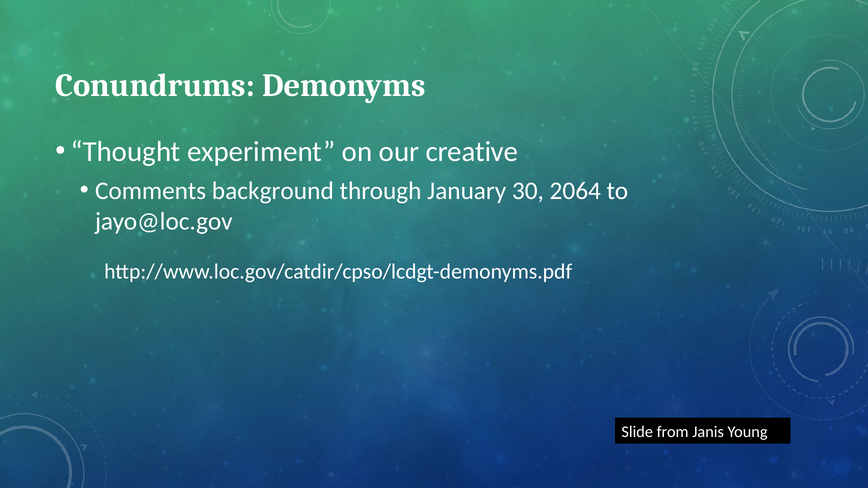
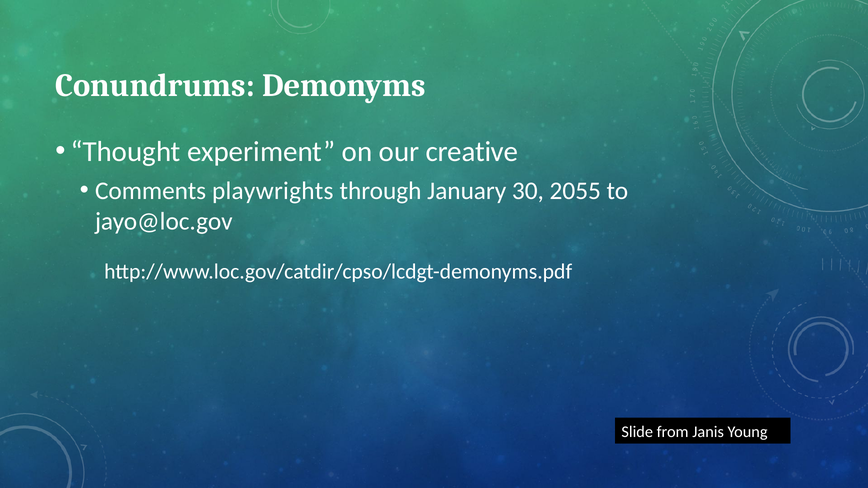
background: background -> playwrights (273, 191)
2064: 2064 -> 2055 (575, 191)
